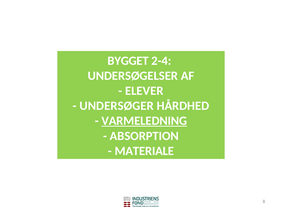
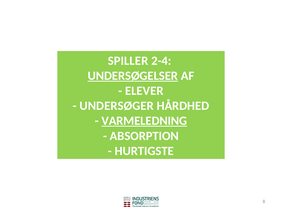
BYGGET: BYGGET -> SPILLER (128, 61)
UNDERSØGELSER underline: none -> present (133, 76)
MATERIALE: MATERIALE -> HURTIGSTE (144, 151)
